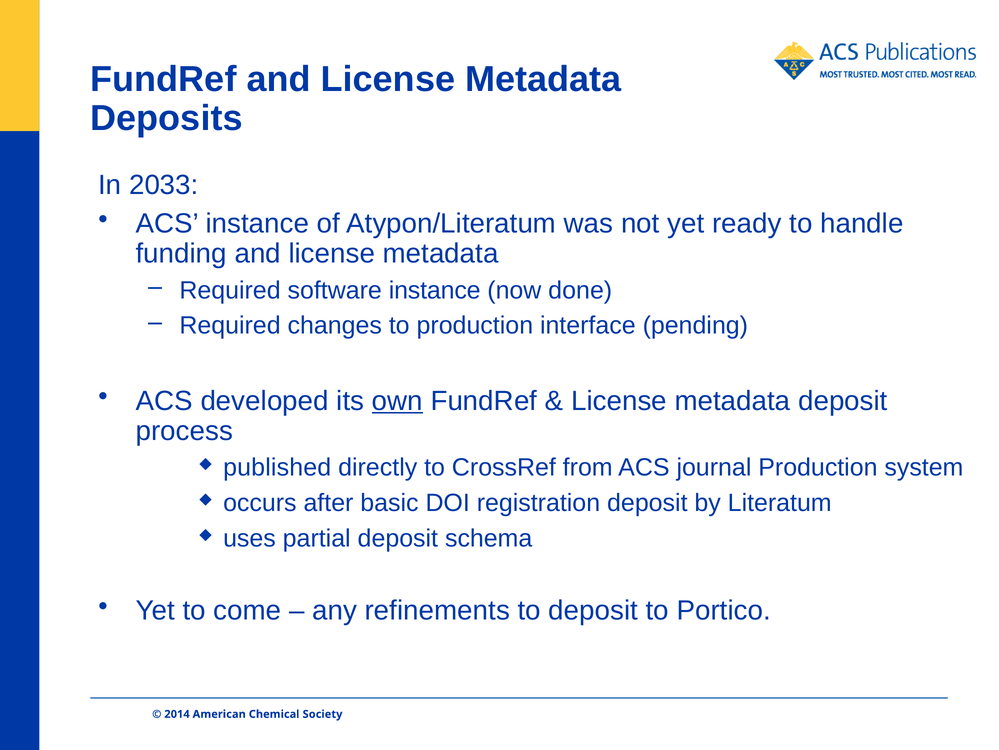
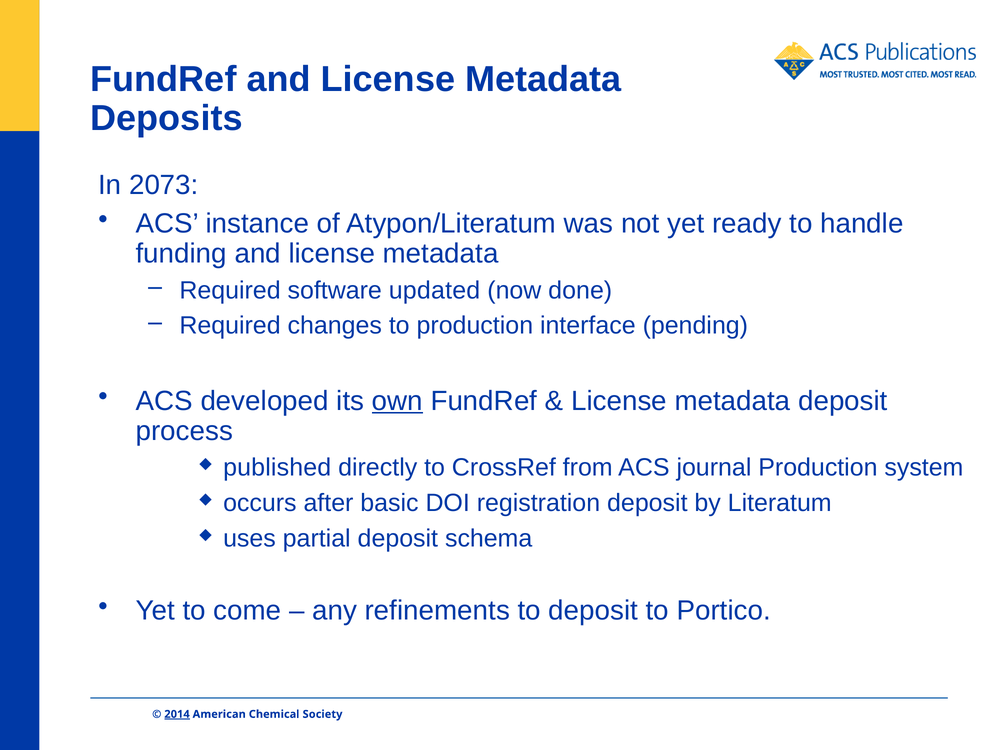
2033: 2033 -> 2073 (164, 185)
software instance: instance -> updated (435, 290)
2014 underline: none -> present (177, 713)
